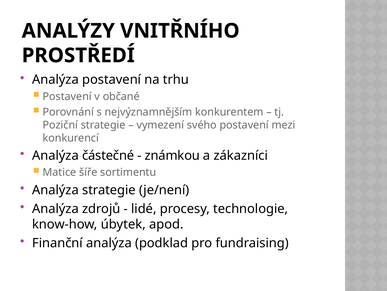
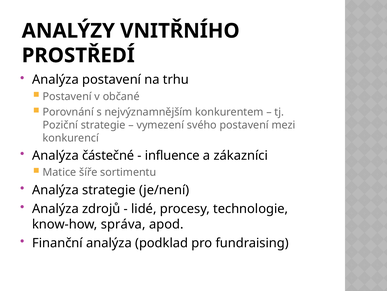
známkou: známkou -> influence (172, 155)
úbytek: úbytek -> správa (123, 224)
